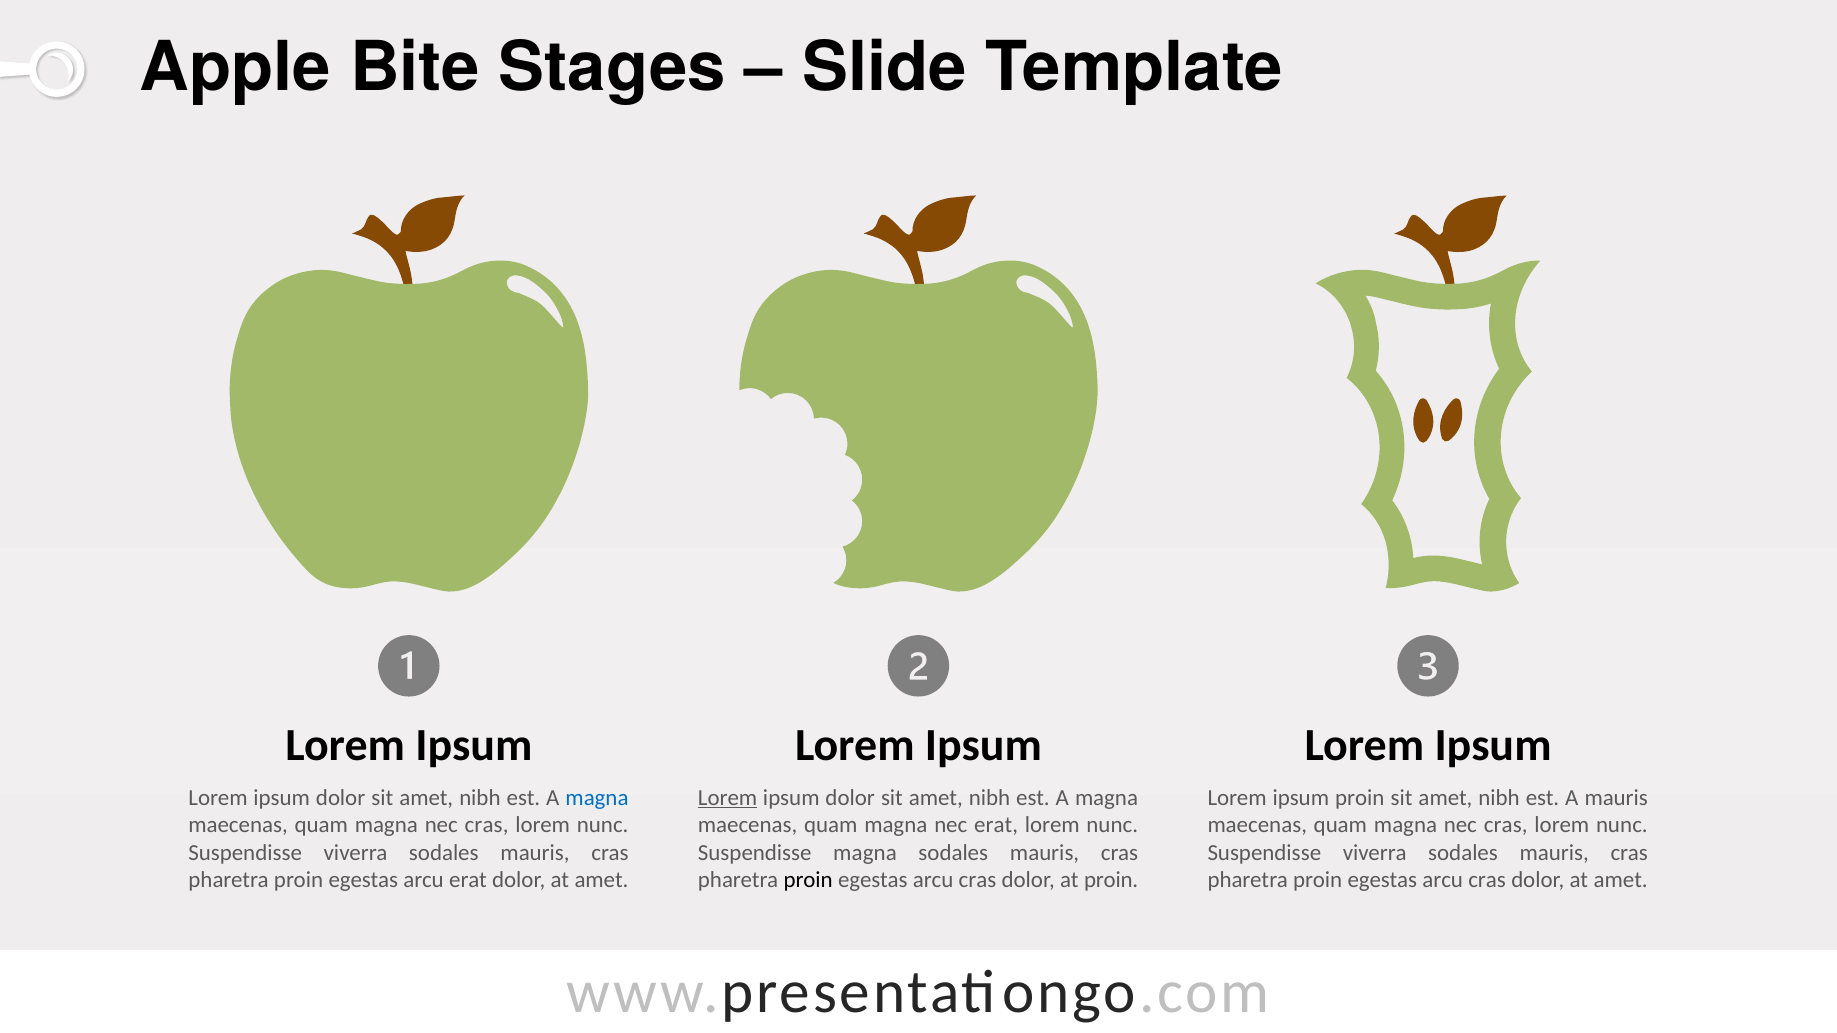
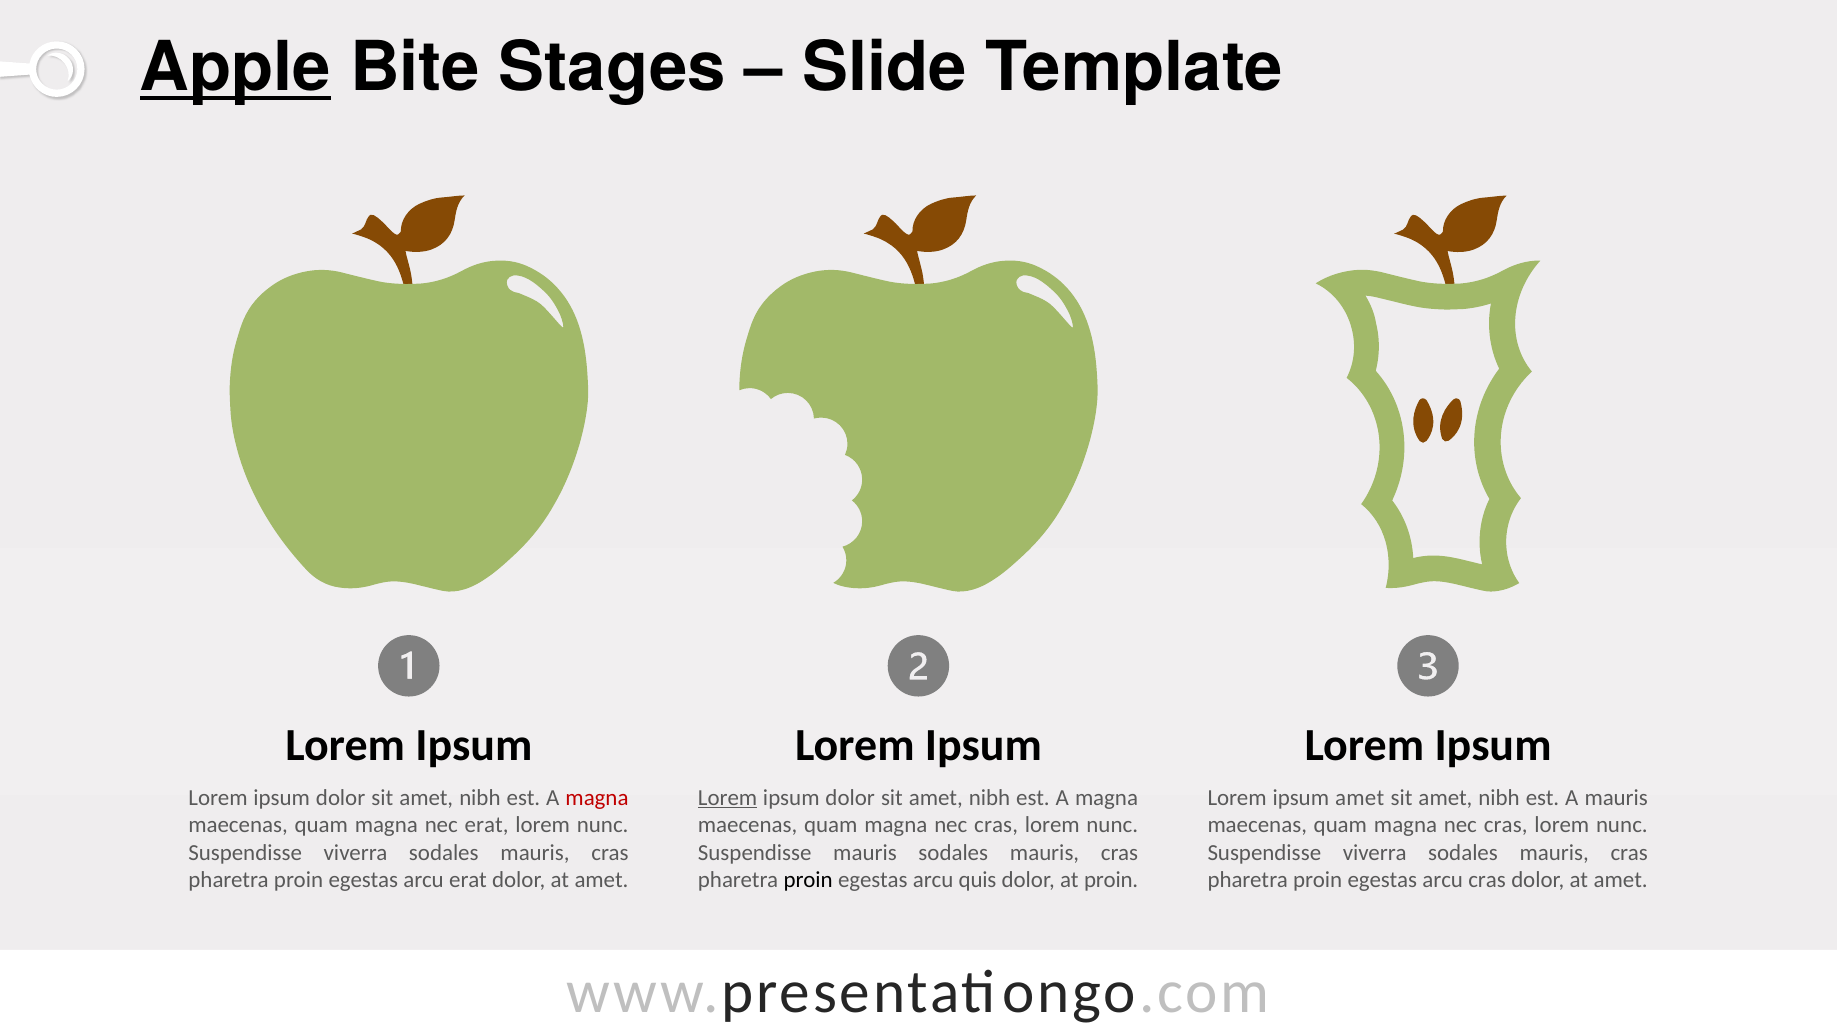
Apple underline: none -> present (235, 68)
magna colour: blue -> red (597, 798)
ipsum proin: proin -> amet (1360, 798)
cras: cras -> erat (487, 826)
erat: erat -> cras (996, 826)
Suspendisse magna: magna -> mauris (865, 853)
cras: cras -> quis (978, 881)
